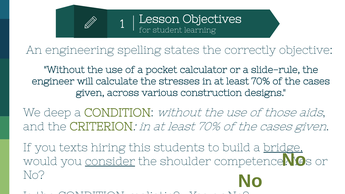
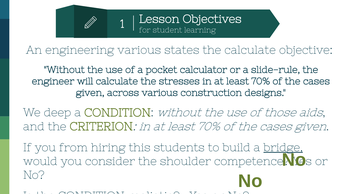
engineering spelling: spelling -> various (139, 50)
the correctly: correctly -> calculate (250, 50)
texts: texts -> from (73, 148)
consider underline: present -> none (110, 161)
